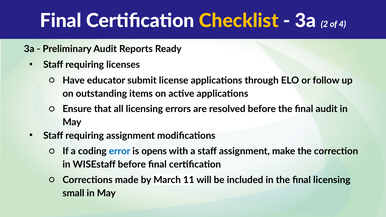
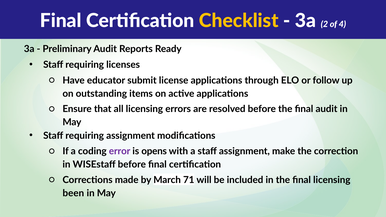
error colour: blue -> purple (120, 151)
11: 11 -> 71 (189, 180)
small: small -> been (73, 193)
